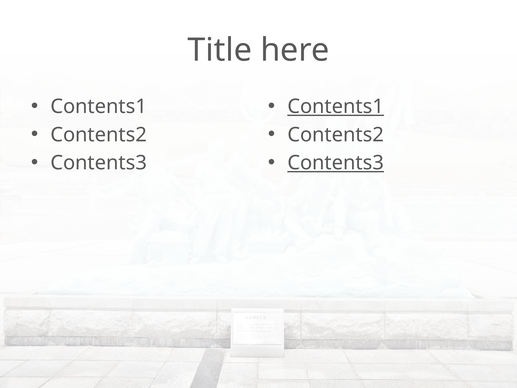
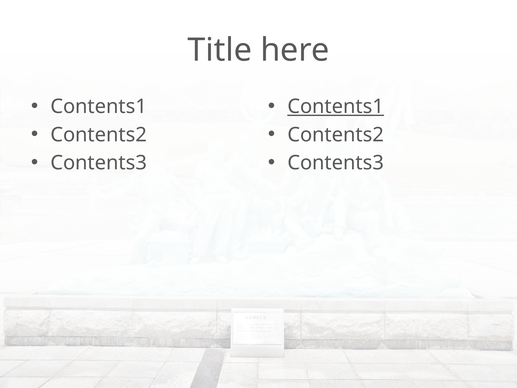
Contents3 underline: present -> none (336, 163)
